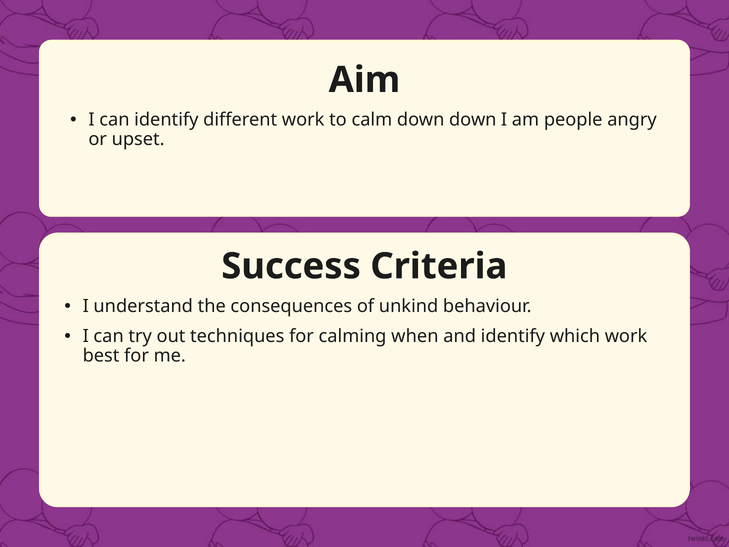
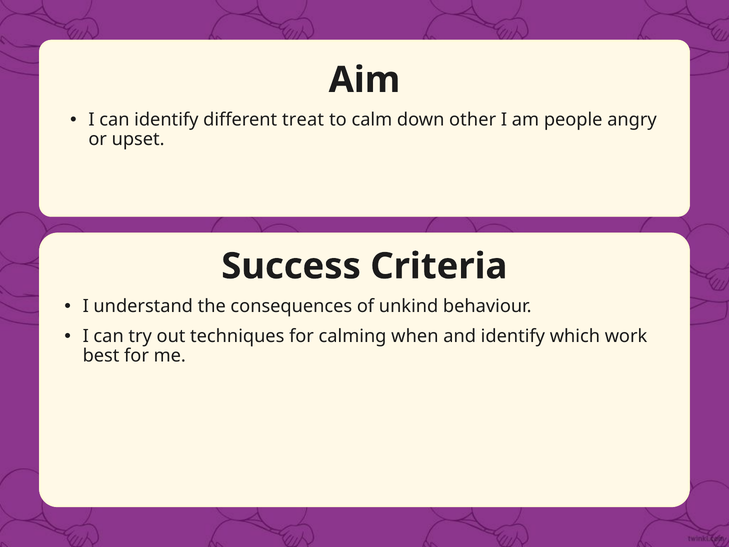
different work: work -> treat (303, 120)
down down: down -> other (473, 120)
